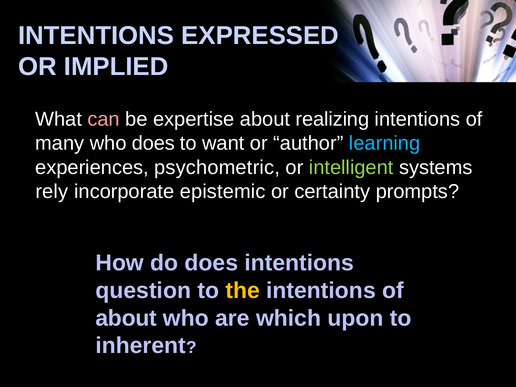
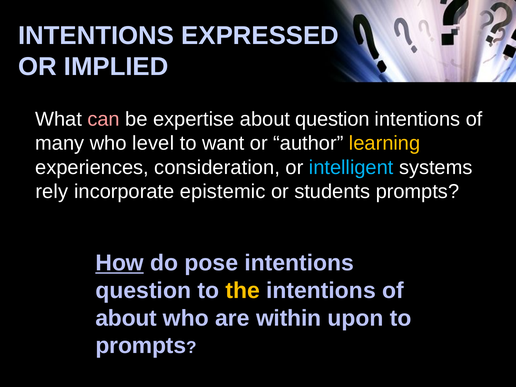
about realizing: realizing -> question (332, 119)
who does: does -> level (153, 143)
learning colour: light blue -> yellow (385, 143)
psychometric: psychometric -> consideration (217, 167)
intelligent colour: light green -> light blue (351, 167)
certainty: certainty -> students (332, 192)
How underline: none -> present (120, 263)
do does: does -> pose (211, 263)
which: which -> within (289, 318)
inherent: inherent -> prompts (141, 346)
